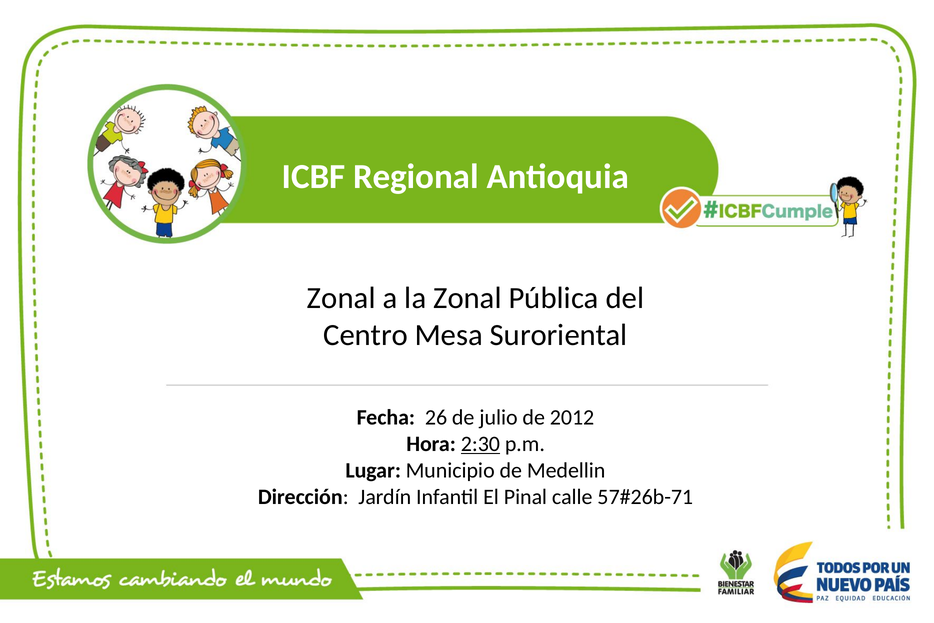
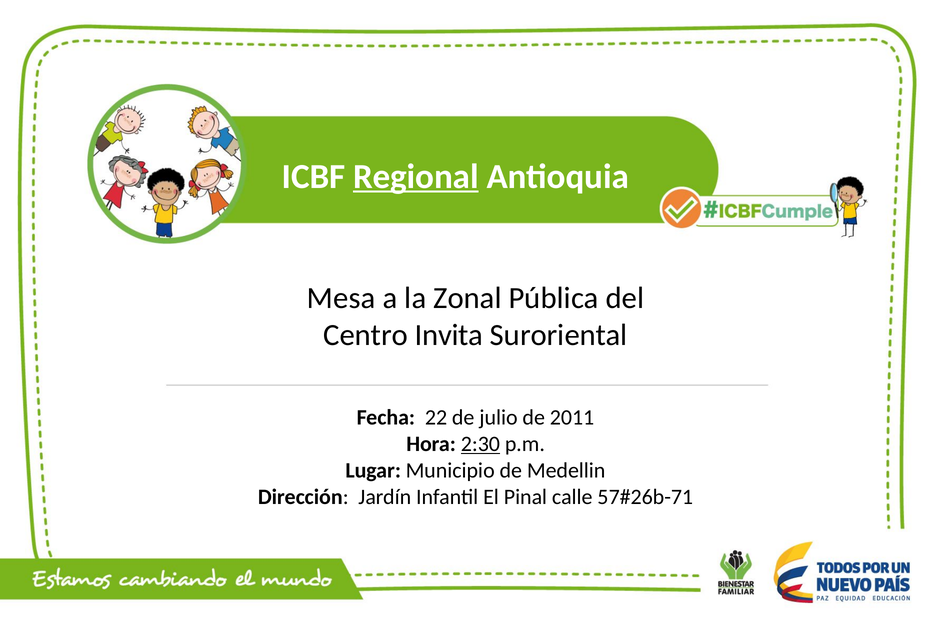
Regional underline: none -> present (416, 176)
Zonal: Zonal -> Mesa (341, 298)
Mesa: Mesa -> Invita (449, 335)
26: 26 -> 22 (436, 417)
2012: 2012 -> 2011 (572, 417)
